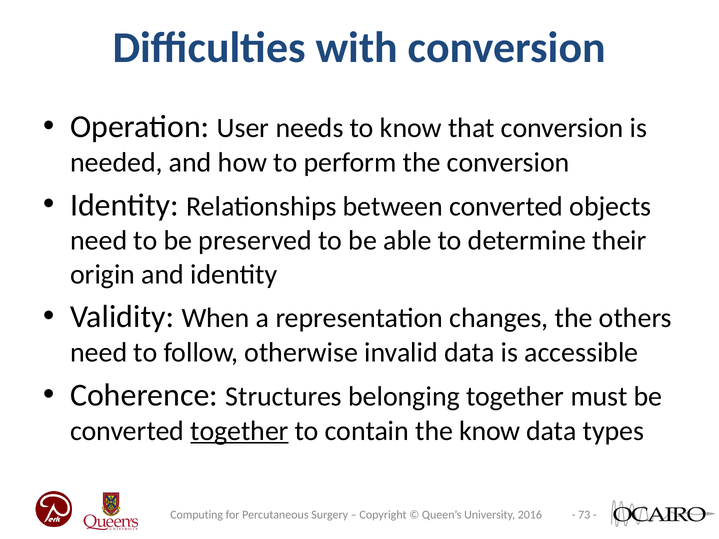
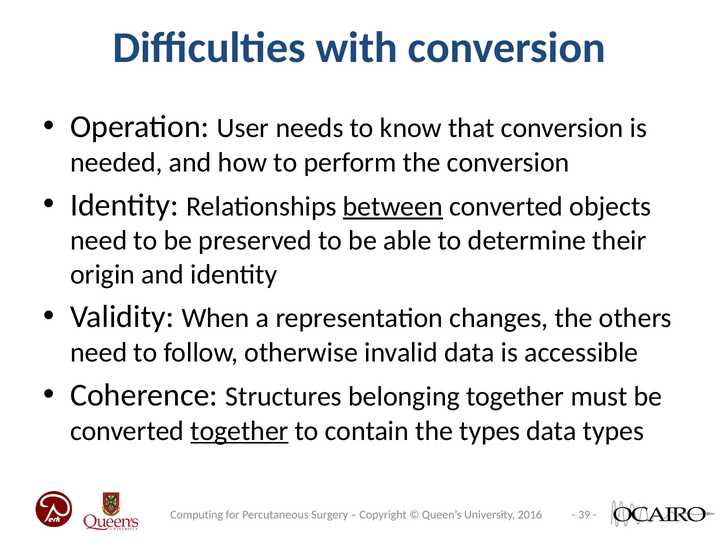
between underline: none -> present (393, 206)
the know: know -> types (490, 431)
73: 73 -> 39 (584, 515)
